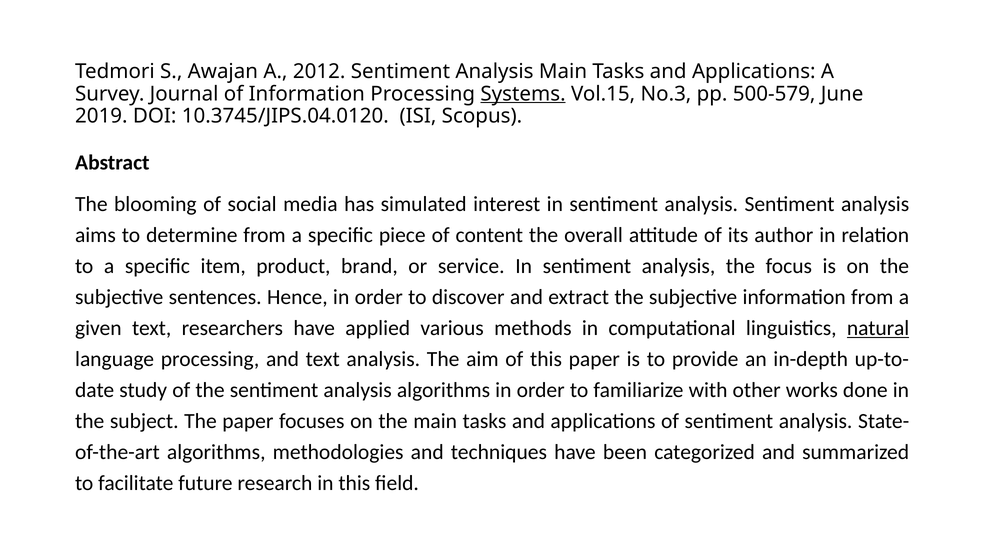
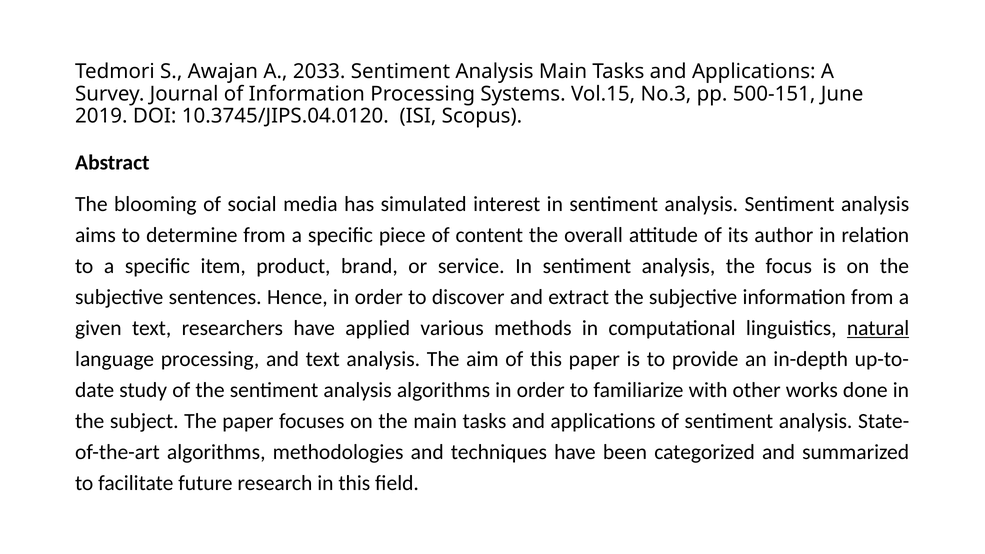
2012: 2012 -> 2033 (319, 72)
Systems underline: present -> none (523, 94)
500-579: 500-579 -> 500-151 (774, 94)
